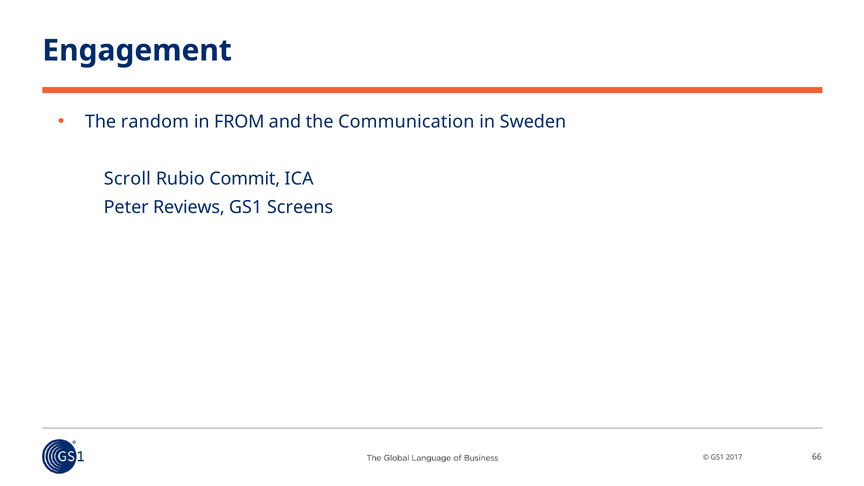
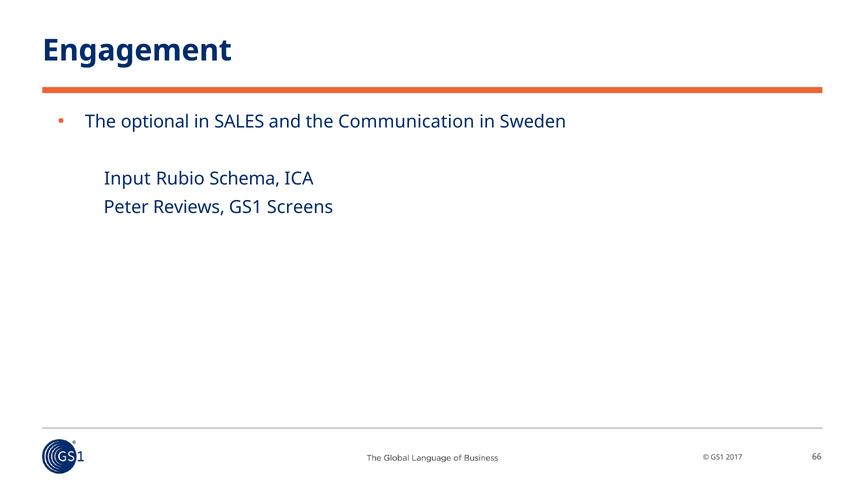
random: random -> optional (155, 122)
FROM: FROM -> SALES (239, 122)
Scroll: Scroll -> Input (127, 179)
Commit: Commit -> Schema (245, 179)
